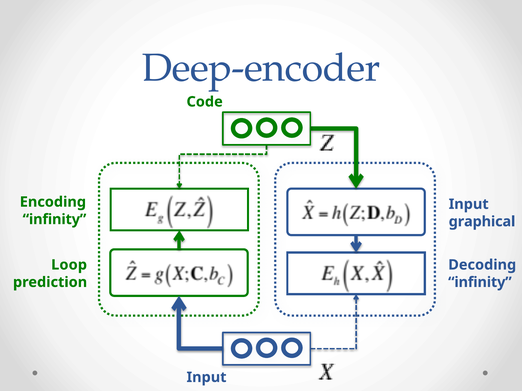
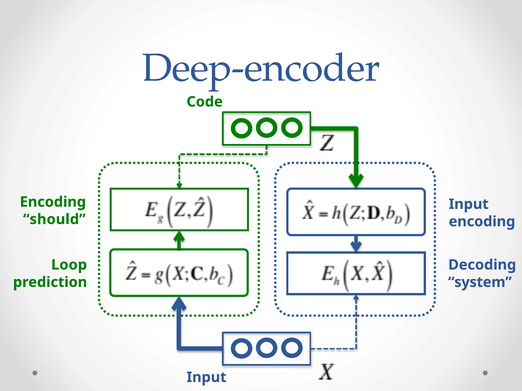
infinity: infinity -> should (54, 220)
graphical: graphical -> encoding (482, 222)
infinity: infinity -> system (480, 283)
